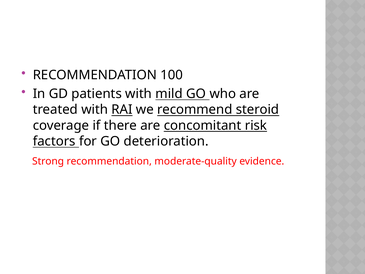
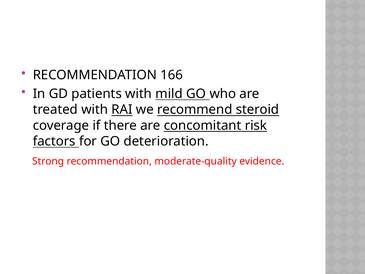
100: 100 -> 166 (172, 75)
